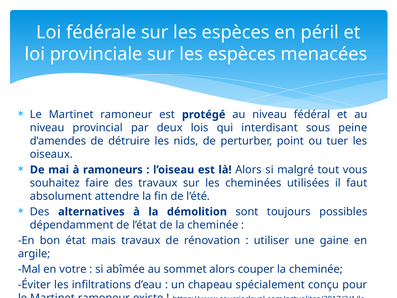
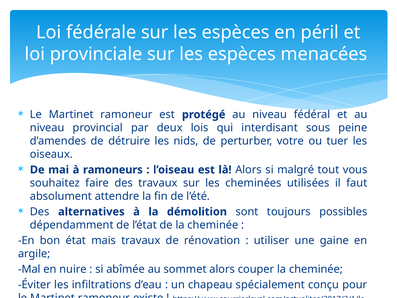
point: point -> votre (290, 141)
votre: votre -> nuire (73, 269)
